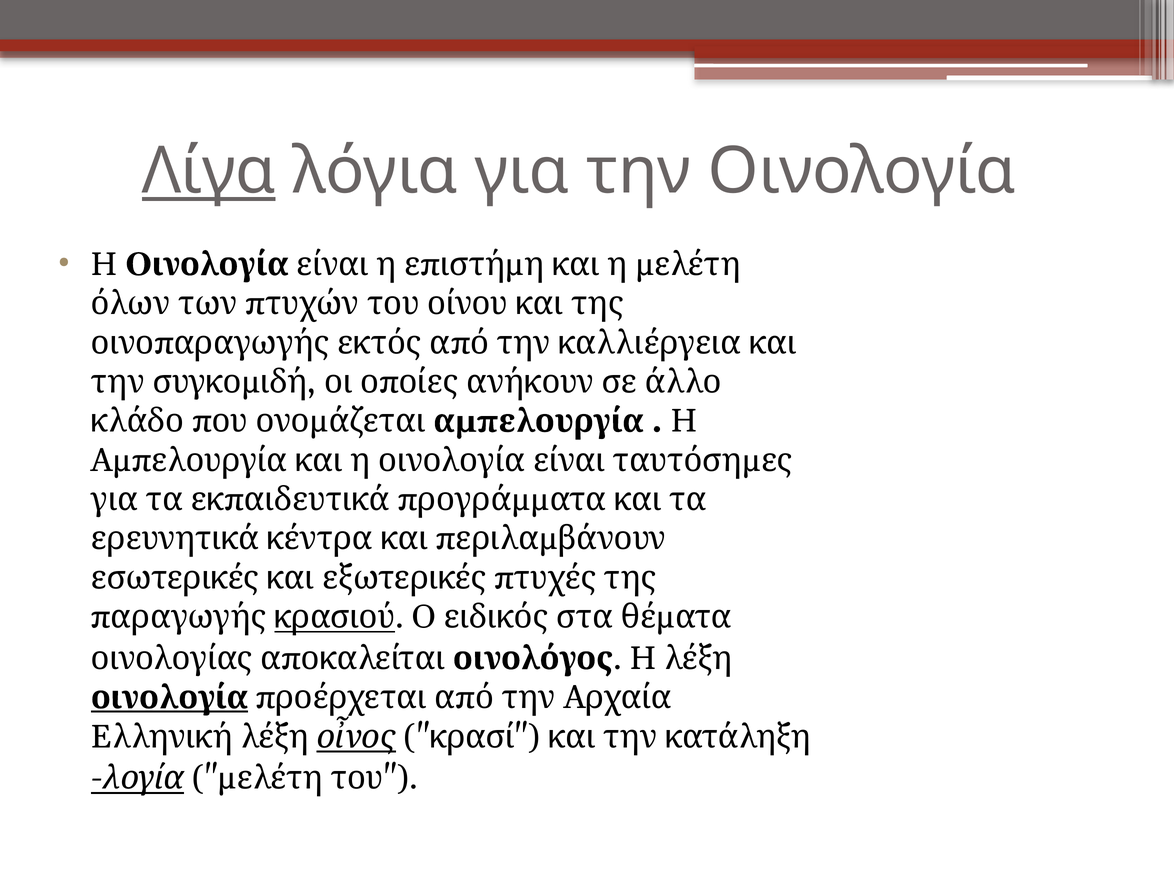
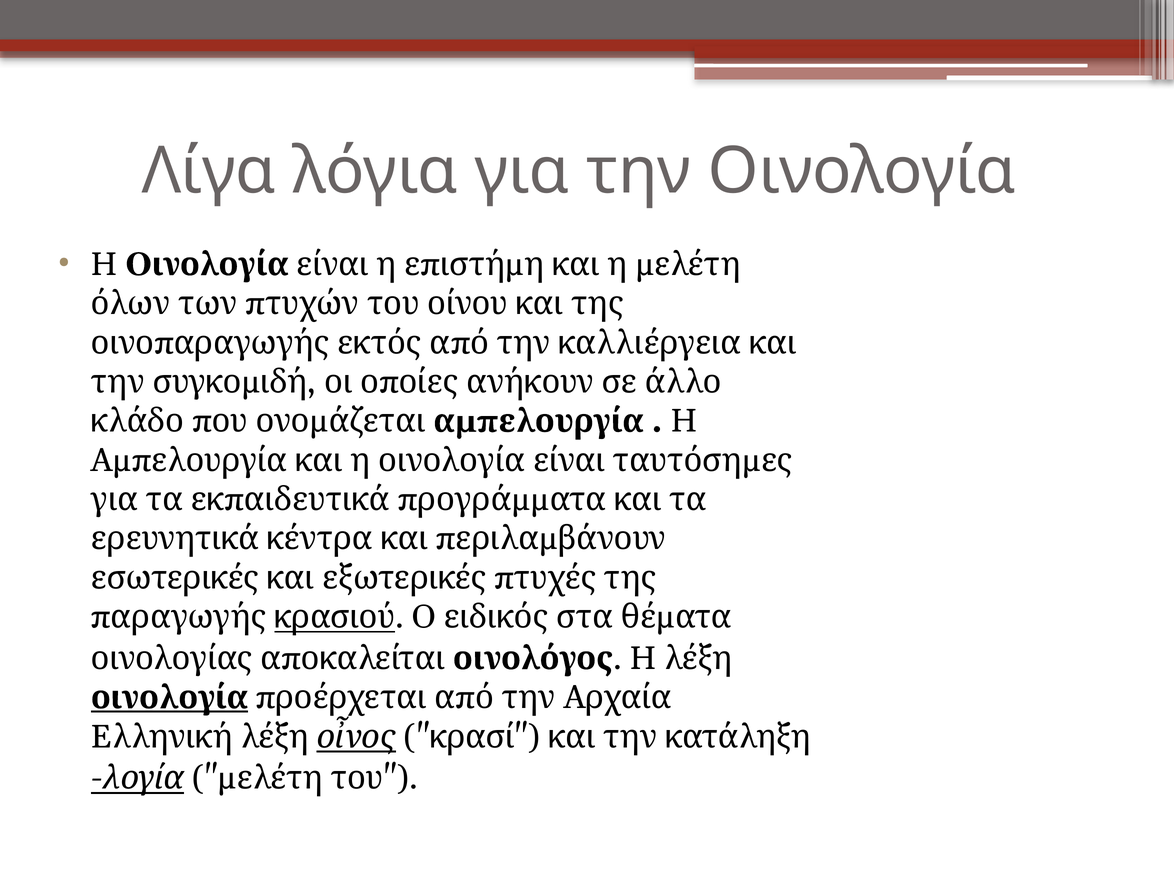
Λίγα underline: present -> none (209, 171)
